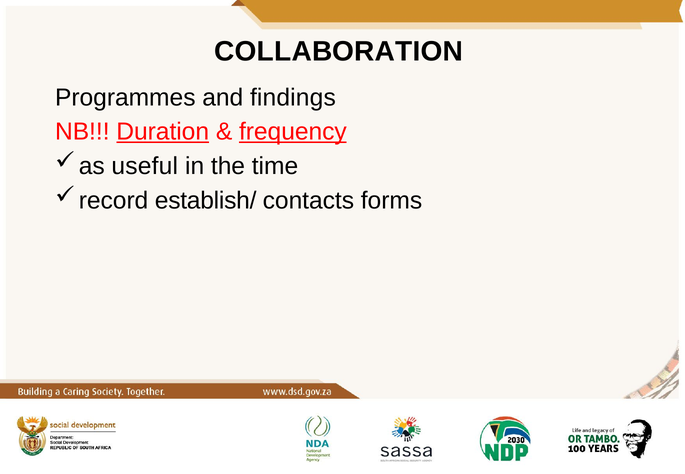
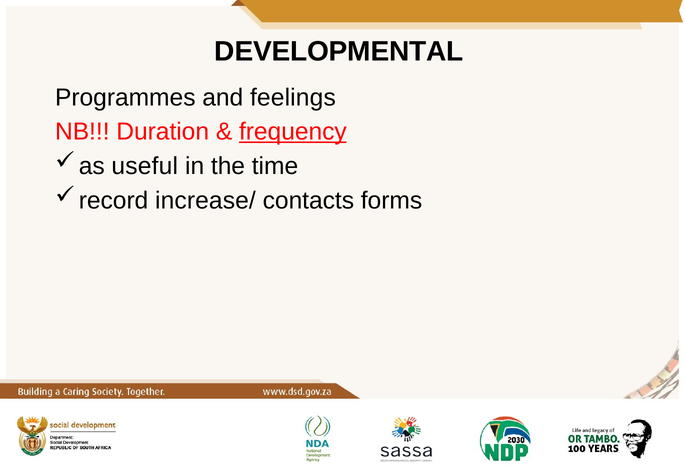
COLLABORATION: COLLABORATION -> DEVELOPMENTAL (339, 51)
findings: findings -> feelings (293, 97)
Duration underline: present -> none (163, 132)
establish/: establish/ -> increase/ (205, 201)
